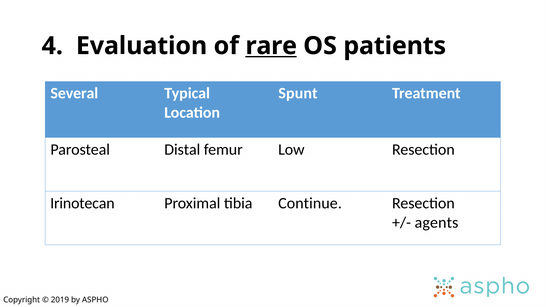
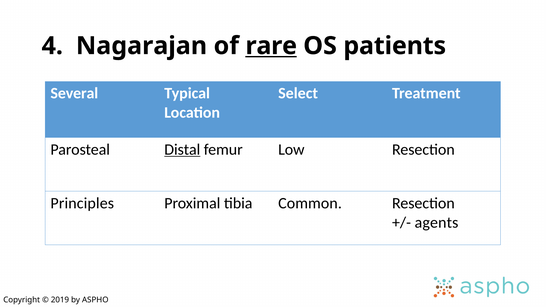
Evaluation: Evaluation -> Nagarajan (141, 46)
Spunt: Spunt -> Select (298, 93)
Distal underline: none -> present (182, 150)
Irinotecan: Irinotecan -> Principles (82, 203)
Continue: Continue -> Common (310, 203)
